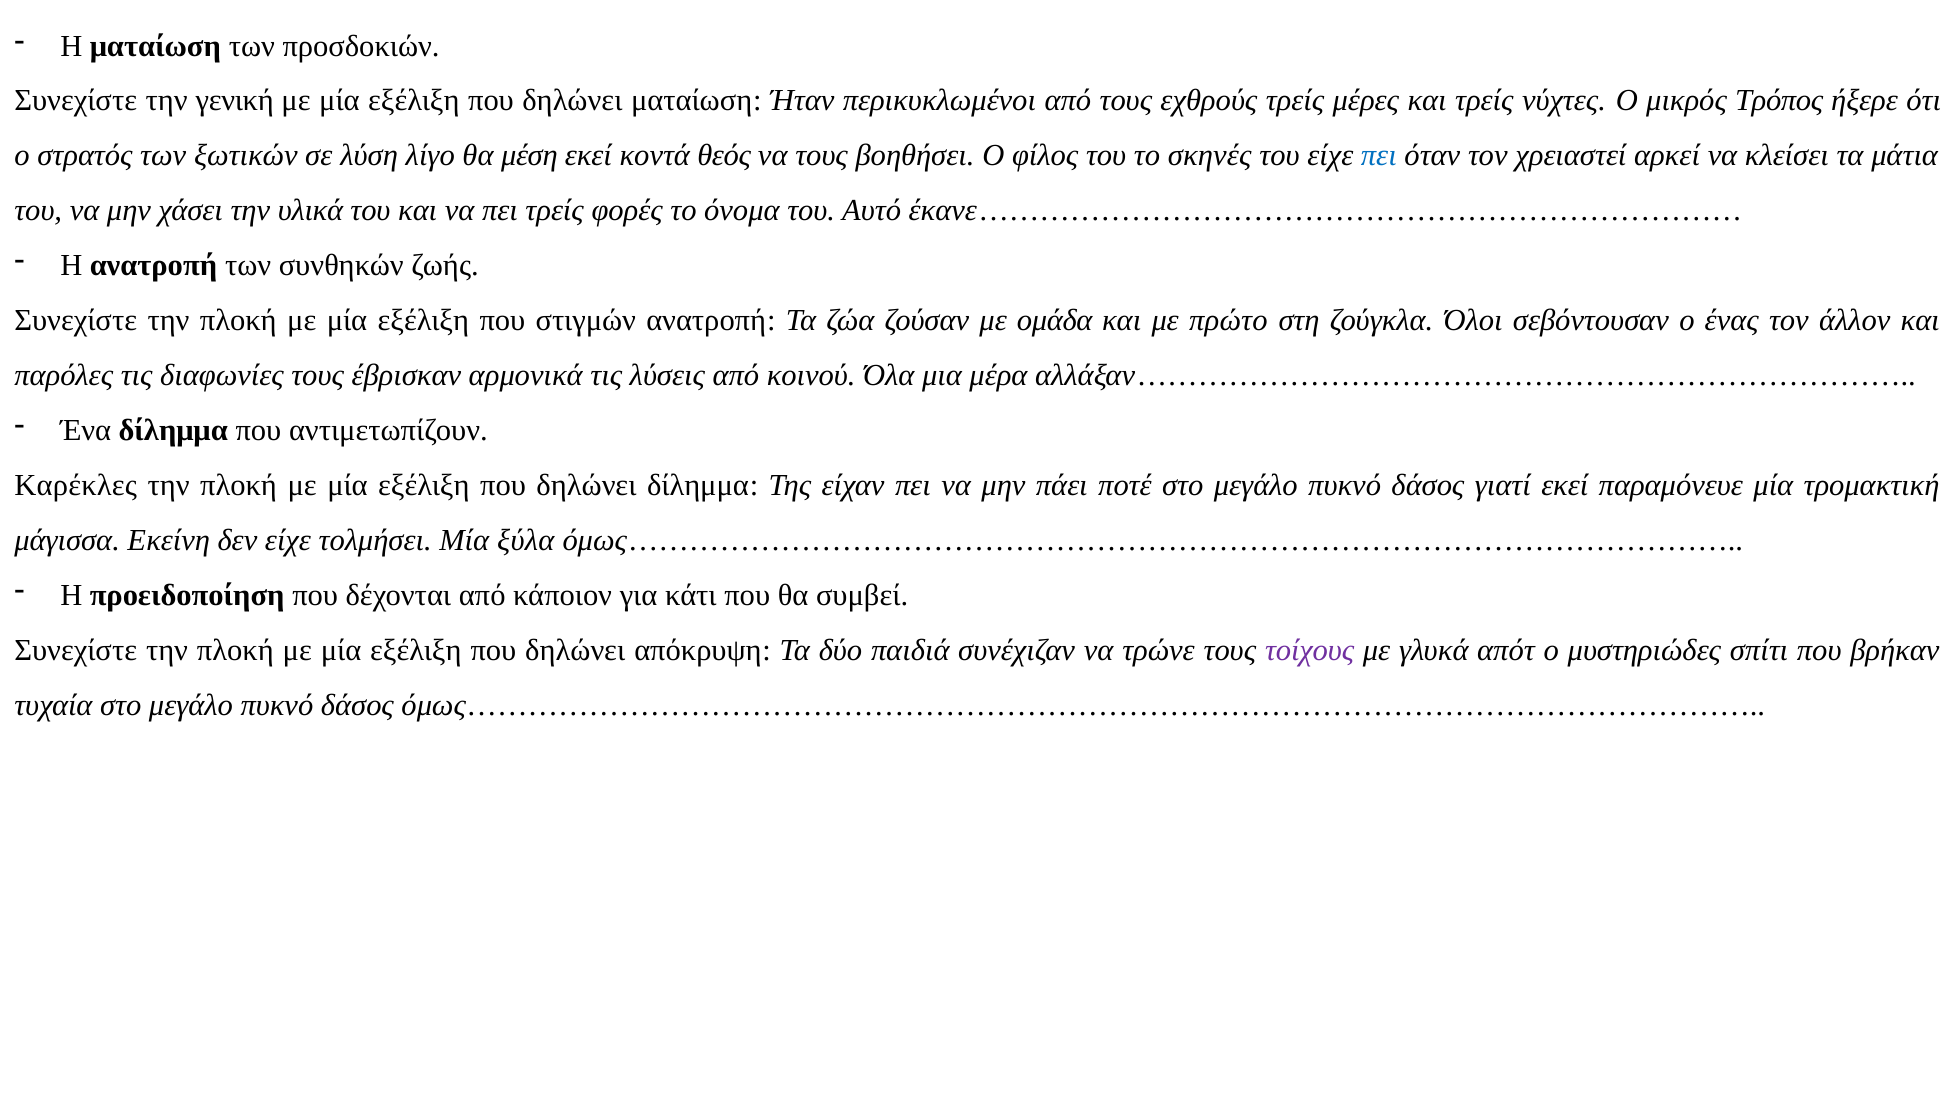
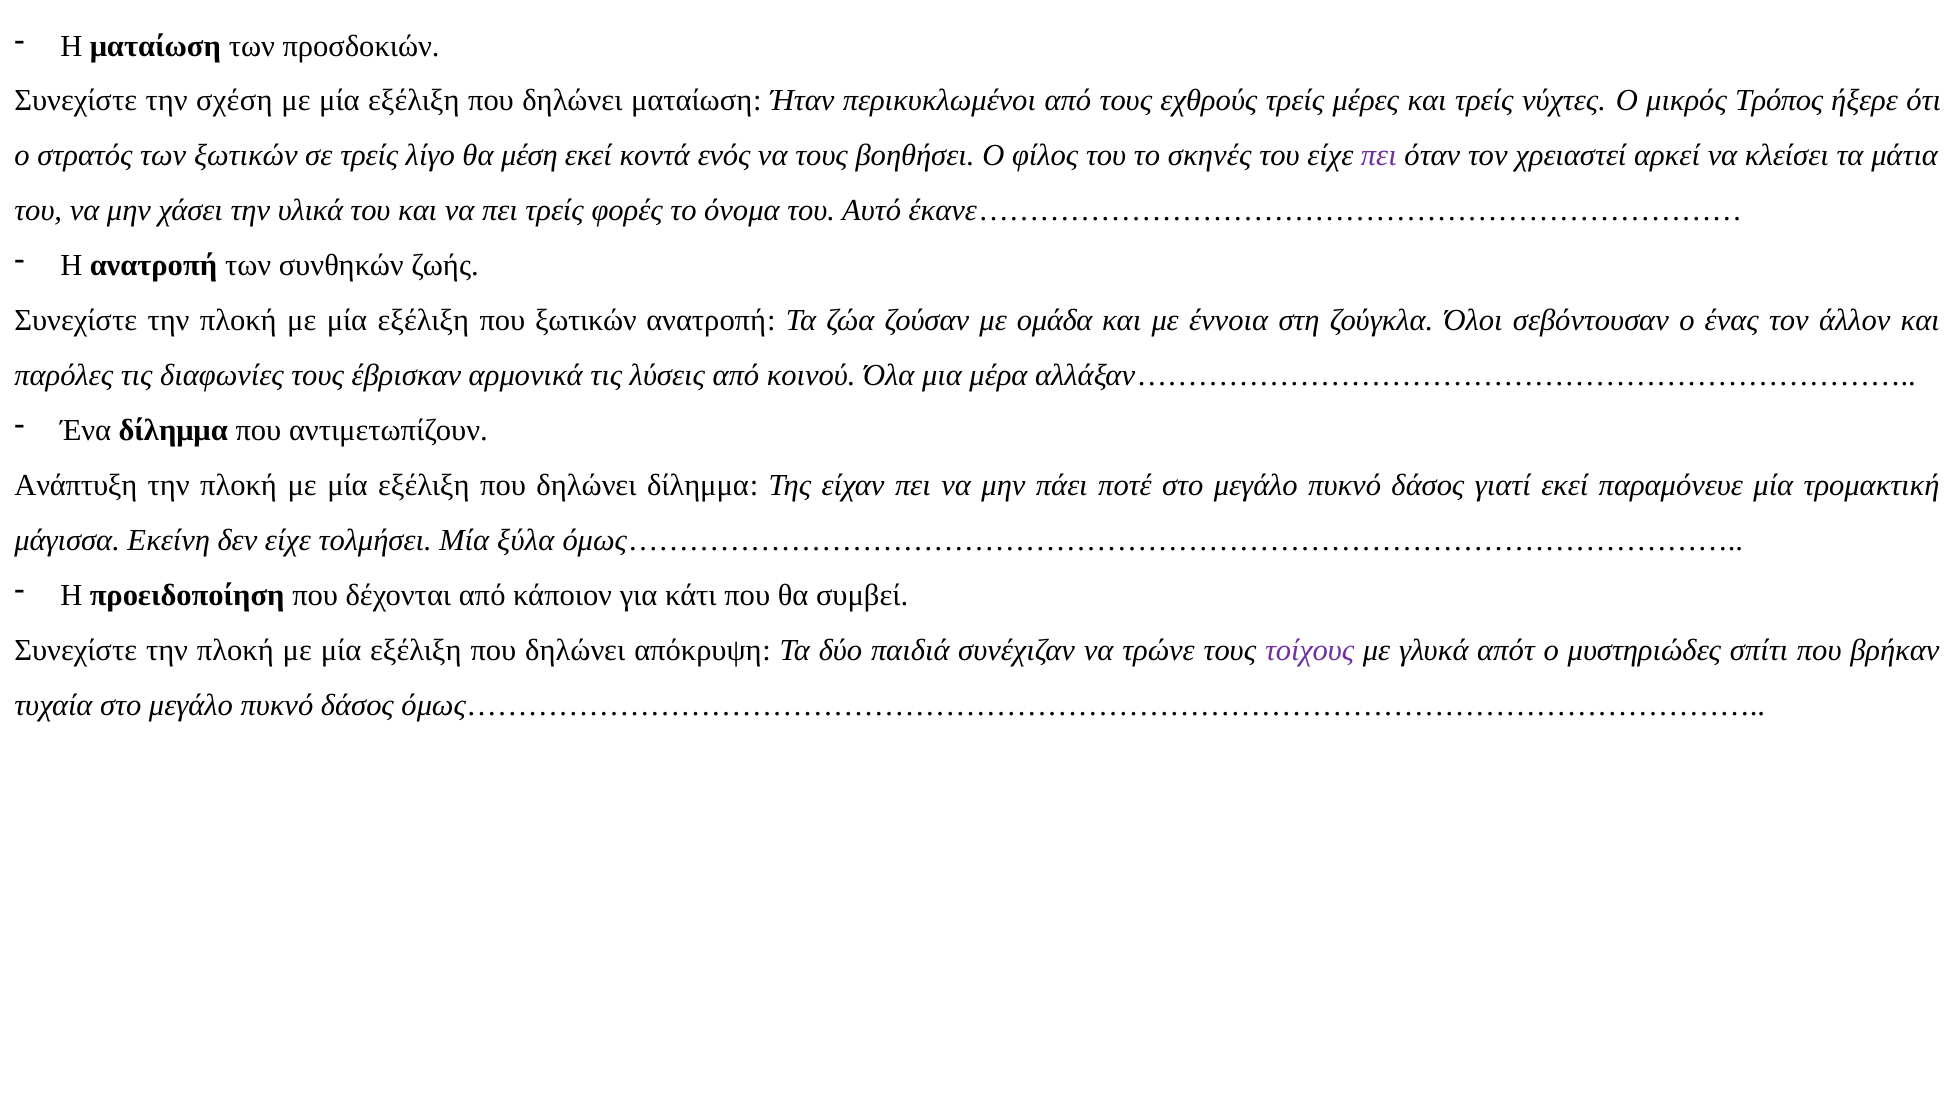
γενική: γενική -> σχέση (234, 101)
σε λύση: λύση -> τρείς (369, 156)
θεός: θεός -> ενός (724, 156)
πει colour: blue -> purple (1379, 156)
που στιγμών: στιγμών -> ξωτικών (586, 321)
πρώτο: πρώτο -> έννοια (1229, 321)
Καρέκλες: Καρέκλες -> Ανάπτυξη (76, 486)
